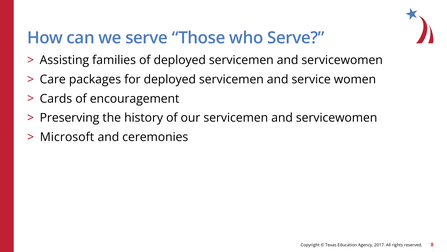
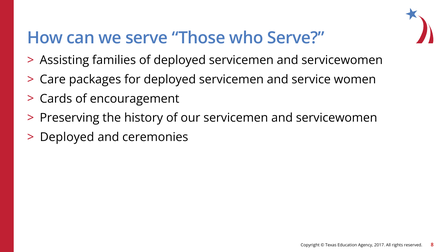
Microsoft: Microsoft -> Deployed (67, 137)
